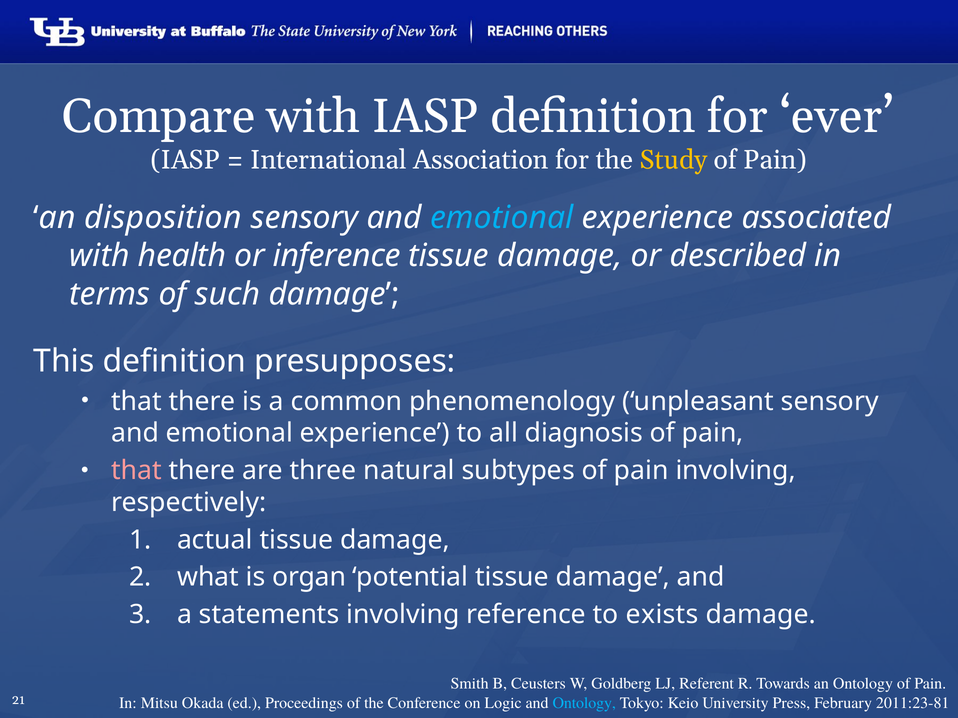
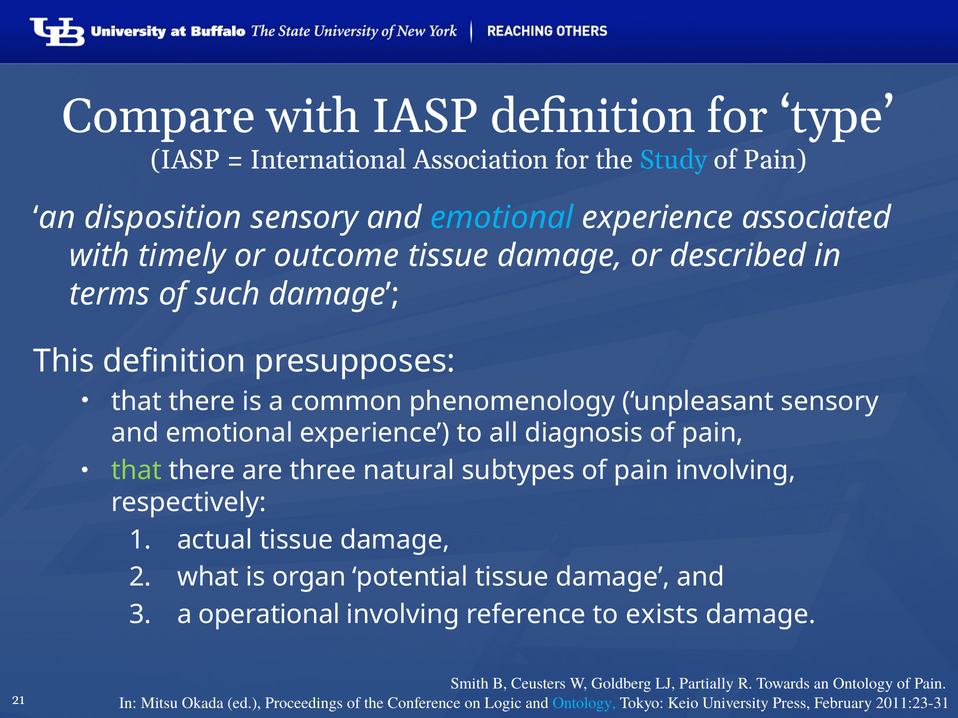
ever: ever -> type (837, 117)
Study colour: yellow -> light blue (674, 160)
health: health -> timely (182, 256)
inference: inference -> outcome (336, 256)
that colour: pink -> light green (137, 471)
statements: statements -> operational (269, 615)
Referent: Referent -> Partially (707, 684)
2011:23-81: 2011:23-81 -> 2011:23-31 (913, 703)
